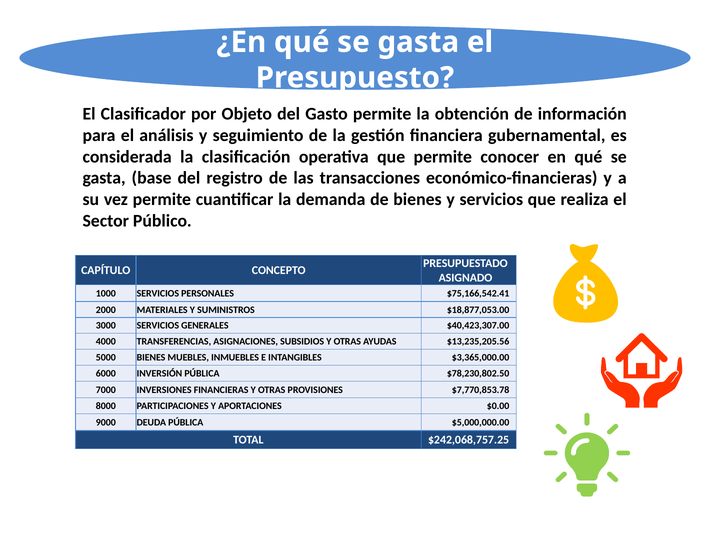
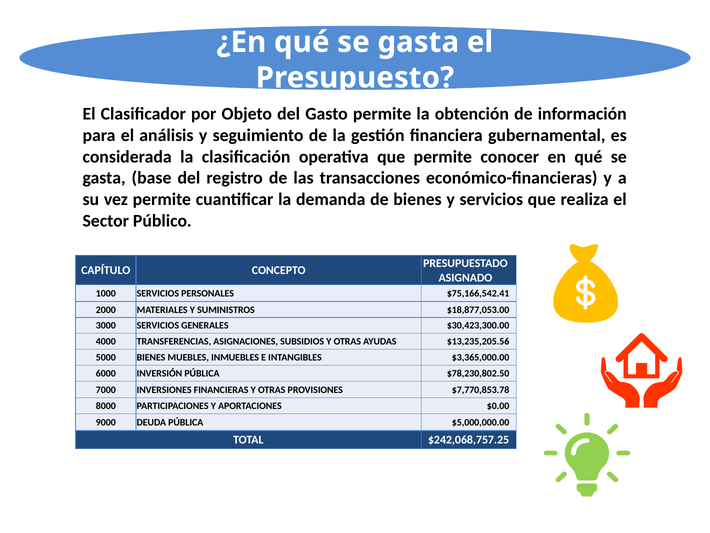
$40,423,307.00: $40,423,307.00 -> $30,423,300.00 (478, 325)
